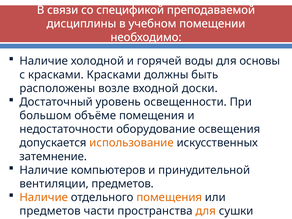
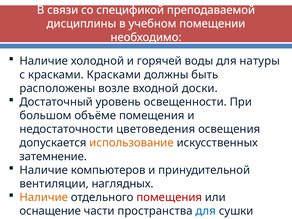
основы: основы -> натуры (260, 61)
оборудование: оборудование -> цветоведения (156, 129)
вентиляции предметов: предметов -> наглядных (123, 184)
помещения colour: orange -> red (169, 197)
предметов: предметов -> оснащение (50, 211)
для colour: orange -> blue (206, 211)
